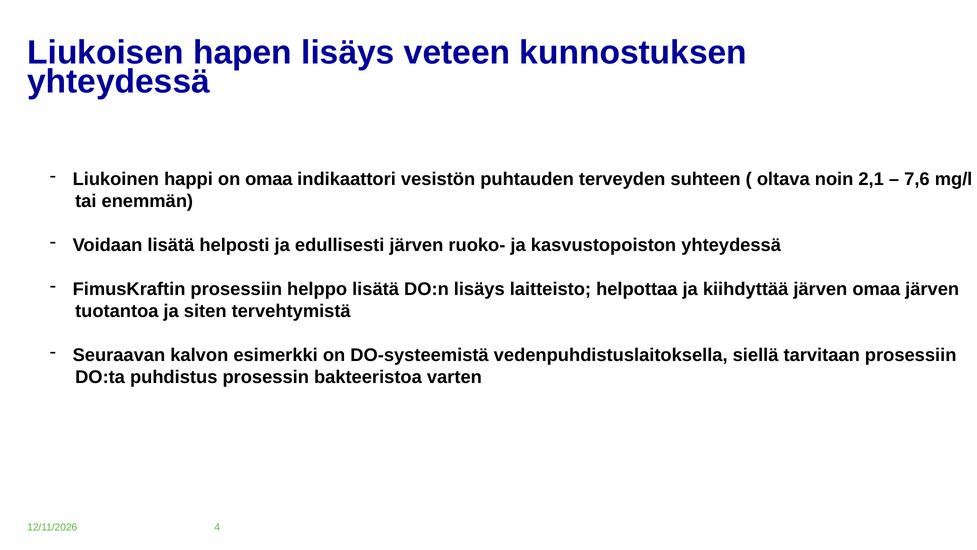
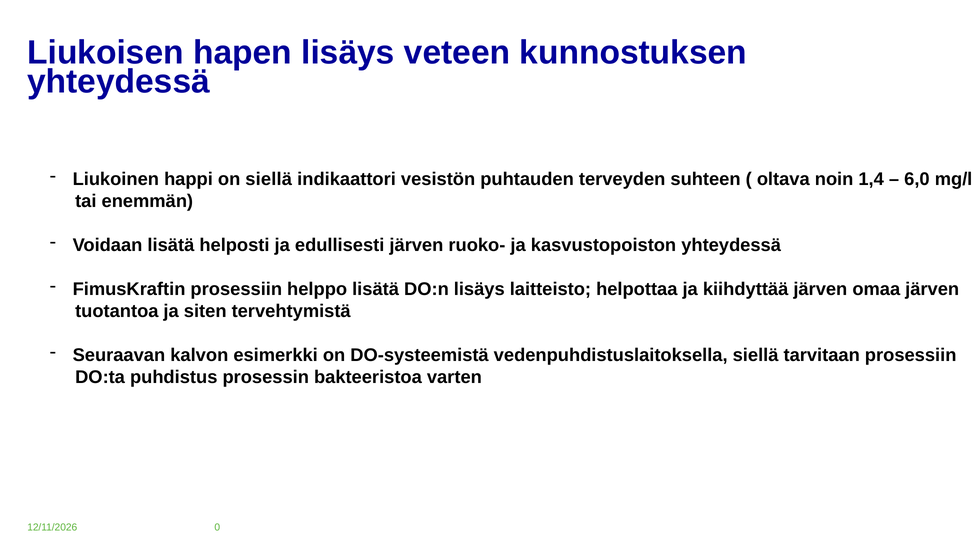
on omaa: omaa -> siellä (269, 179)
2,1: 2,1 -> 1,4 (871, 179)
7,6: 7,6 -> 6,0 (917, 179)
4: 4 -> 0 (217, 527)
